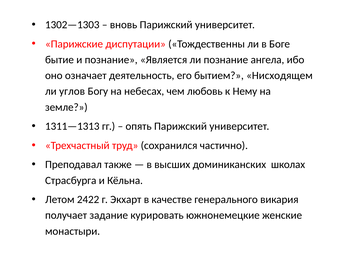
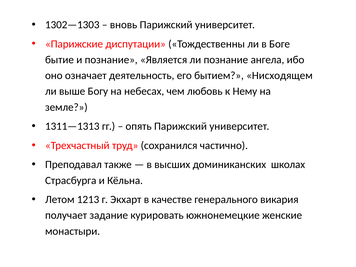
углов: углов -> выше (72, 91)
2422: 2422 -> 1213 (88, 200)
